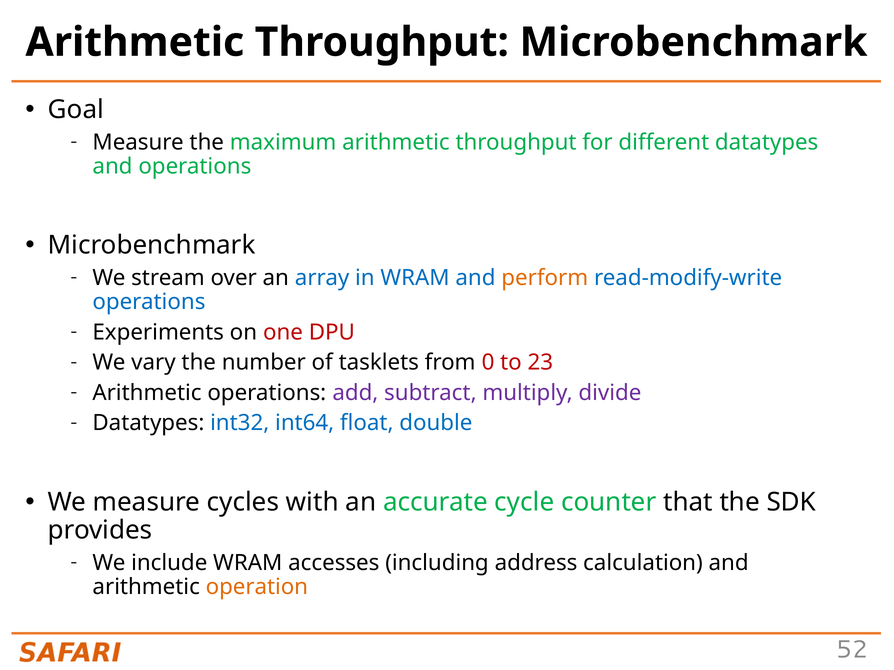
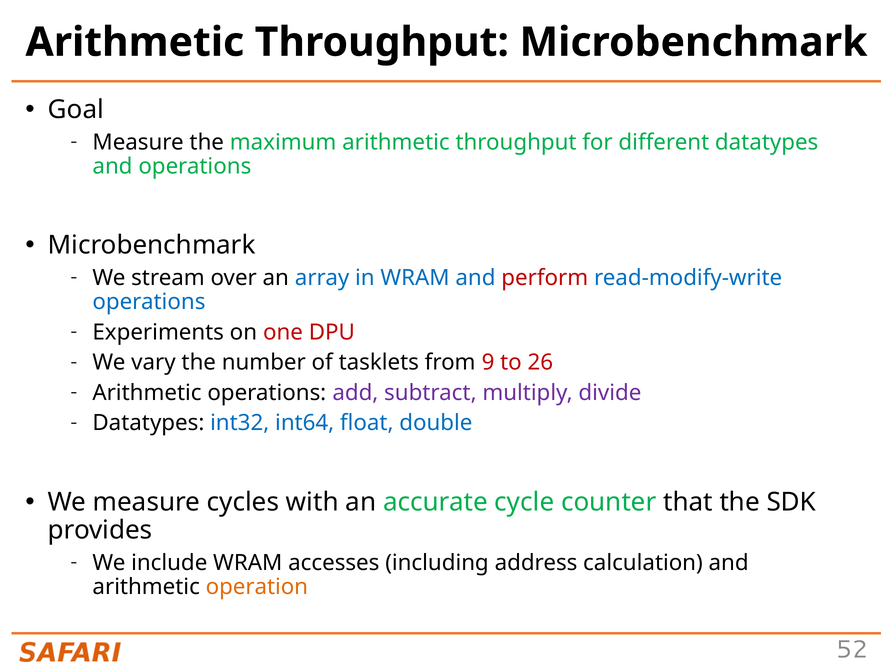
perform colour: orange -> red (545, 278)
0: 0 -> 9 (488, 363)
23: 23 -> 26 (540, 363)
